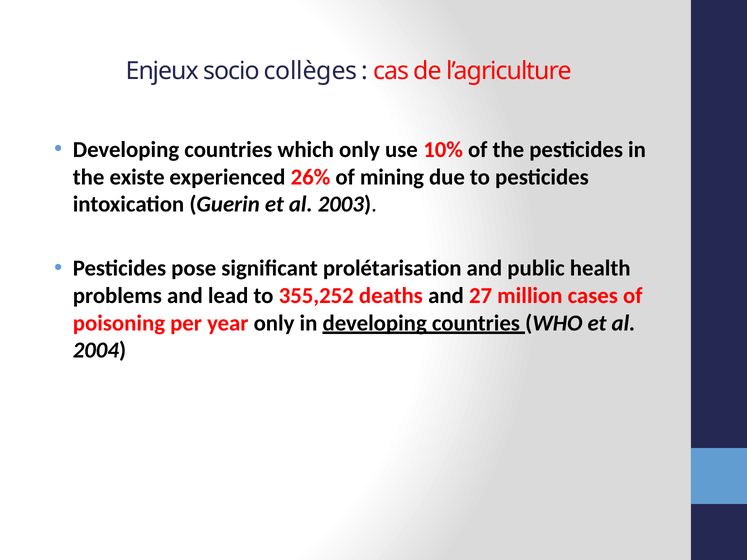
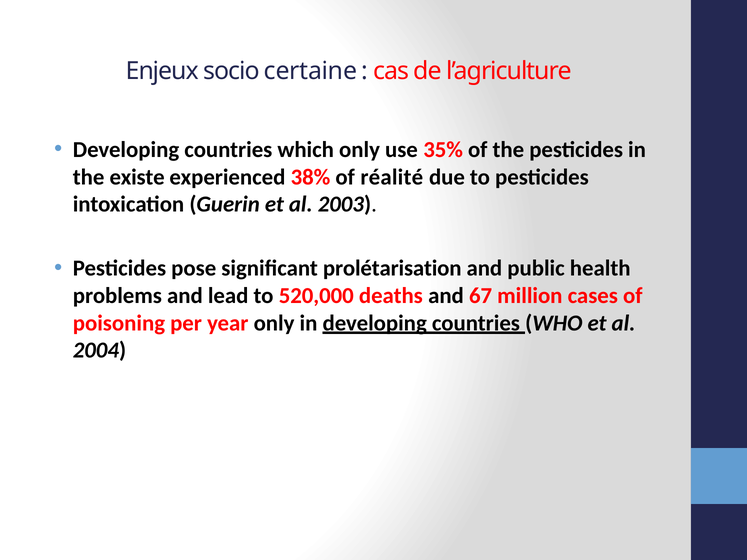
collèges: collèges -> certaine (310, 71)
10%: 10% -> 35% (443, 150)
26%: 26% -> 38% (311, 177)
mining: mining -> réalité (392, 177)
355,252: 355,252 -> 520,000 (316, 296)
27: 27 -> 67 (481, 296)
